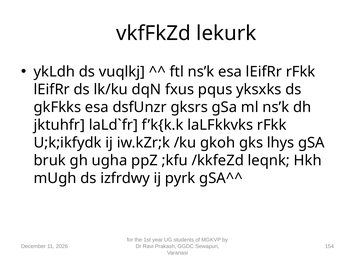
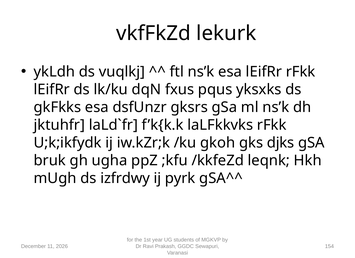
lhys: lhys -> djks (281, 143)
